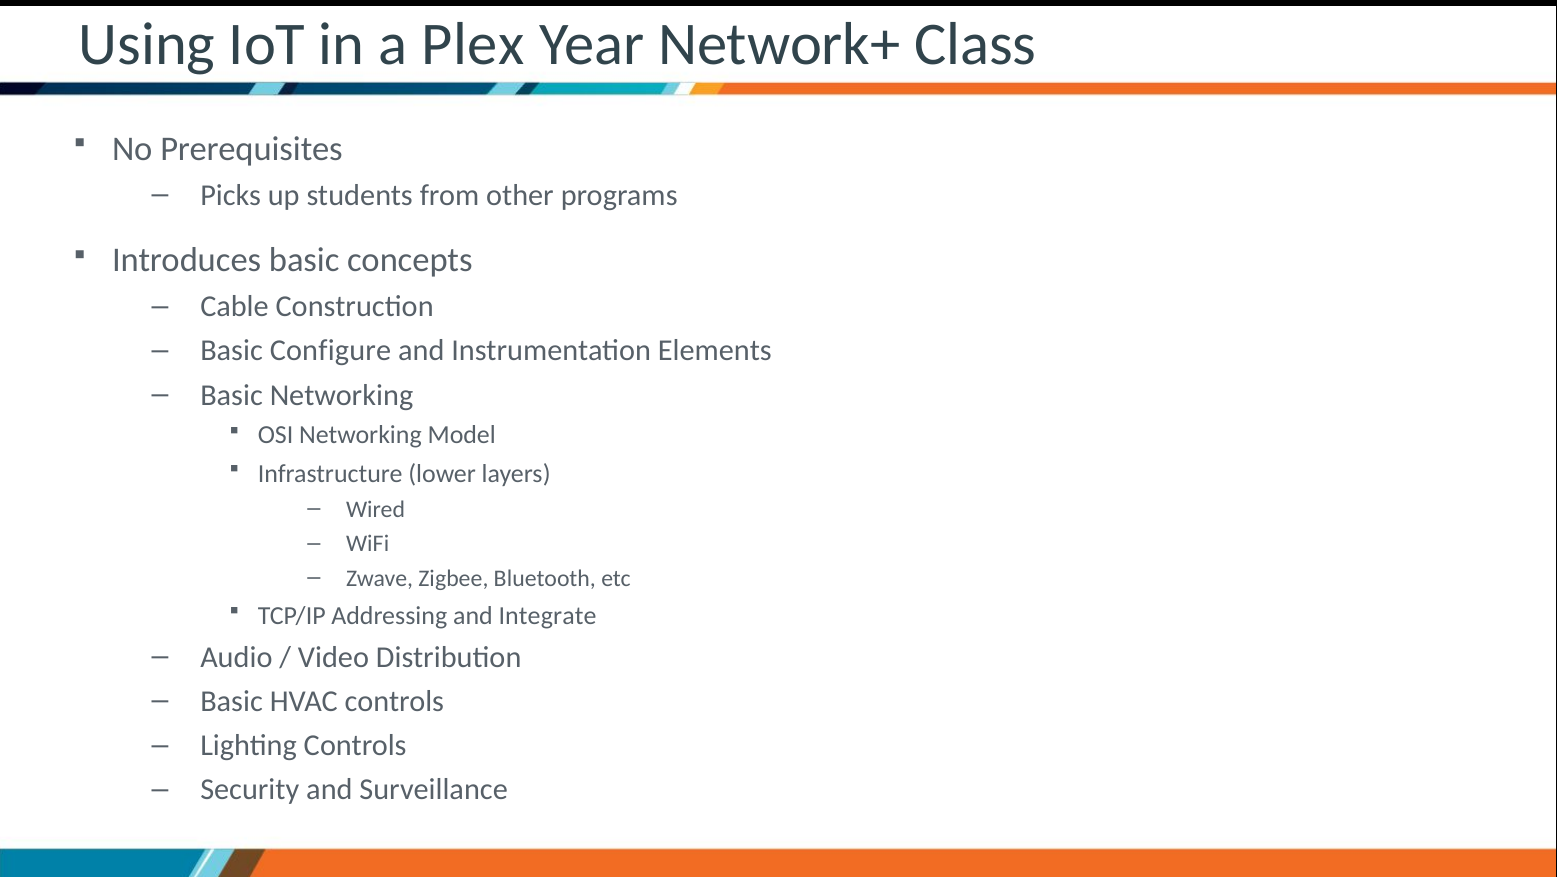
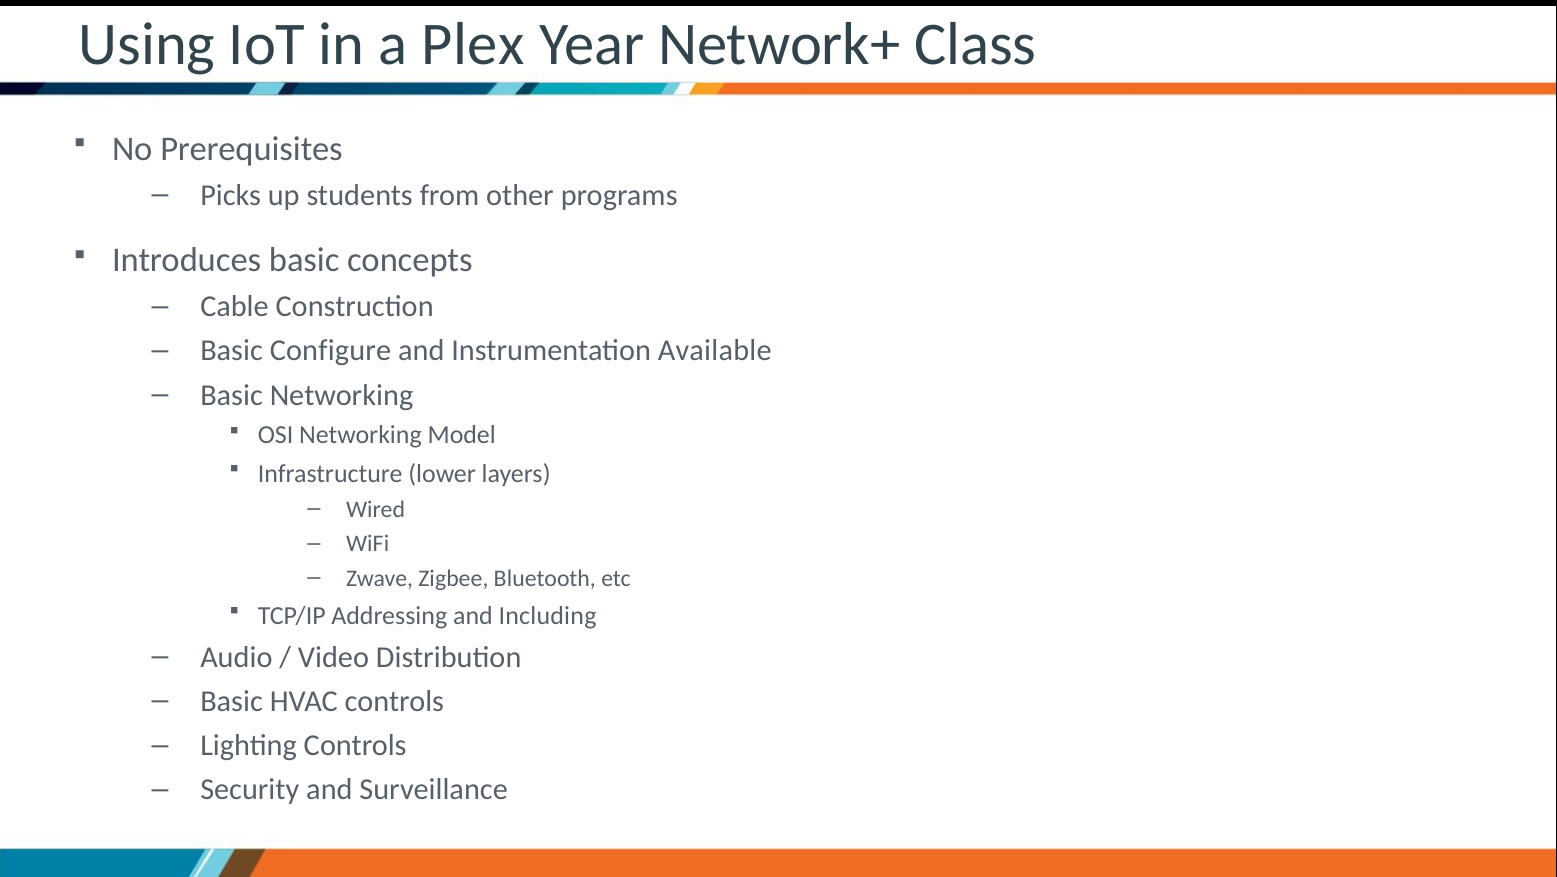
Elements: Elements -> Available (715, 351)
Integrate: Integrate -> Including (547, 615)
